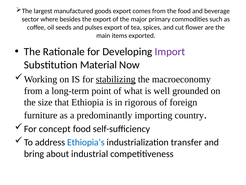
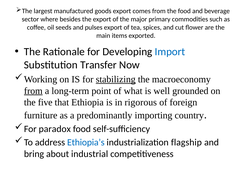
Import colour: purple -> blue (170, 52)
Material: Material -> Transfer (98, 65)
from underline: none -> present (33, 91)
size: size -> five (45, 102)
concept: concept -> paradox (55, 129)
transfer: transfer -> flagship (186, 142)
